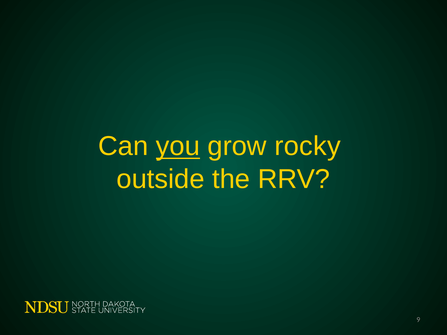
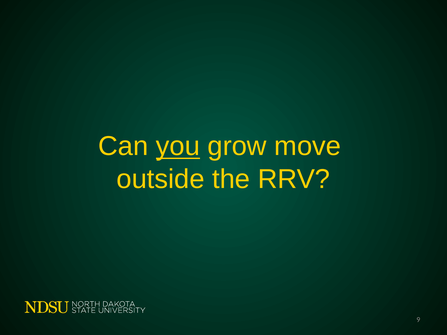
rocky: rocky -> move (308, 146)
